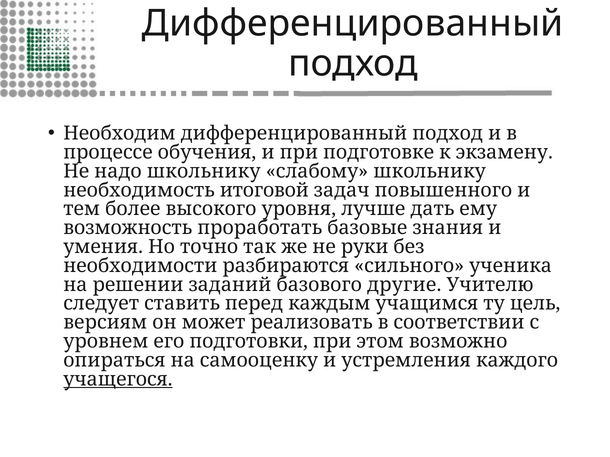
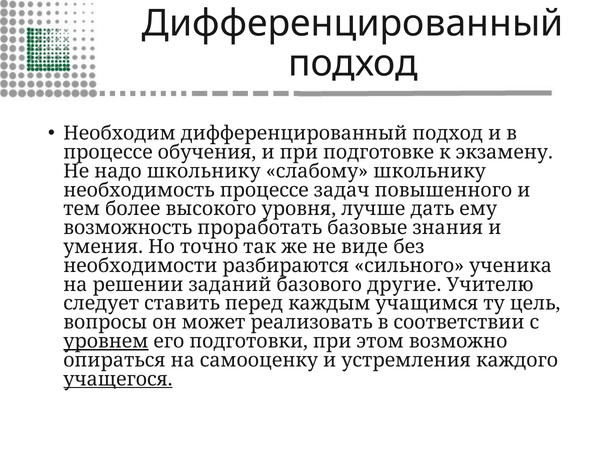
необходимость итоговой: итоговой -> процессе (264, 190)
руки: руки -> виде (364, 247)
версиям: версиям -> вопросы (105, 323)
уровнем underline: none -> present (106, 342)
